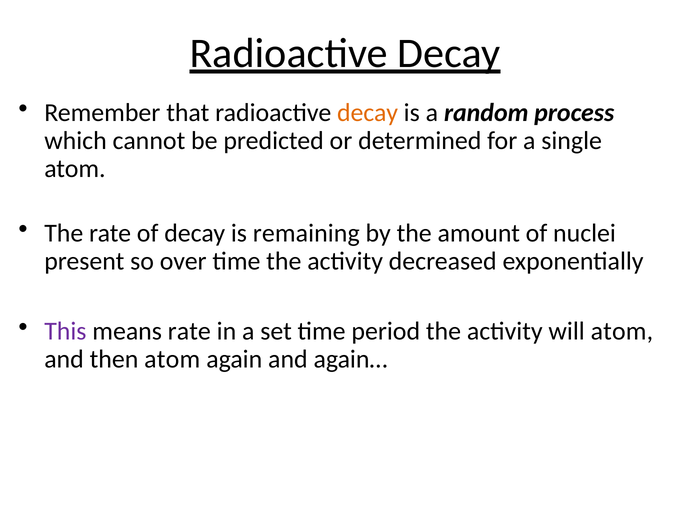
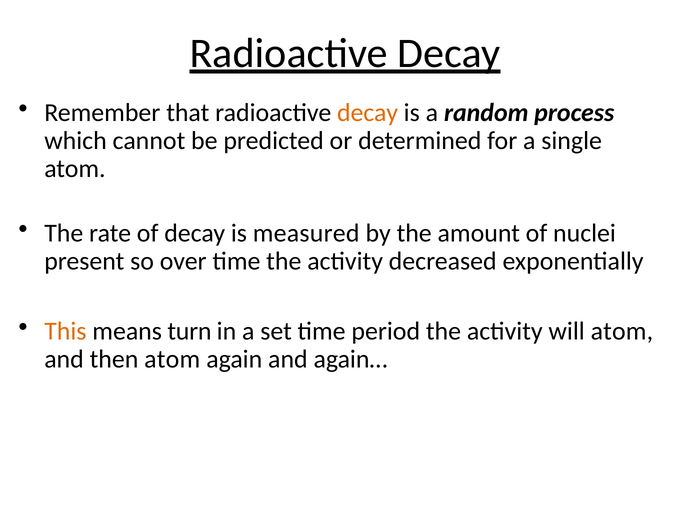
remaining: remaining -> measured (306, 233)
This colour: purple -> orange (65, 331)
means rate: rate -> turn (189, 331)
